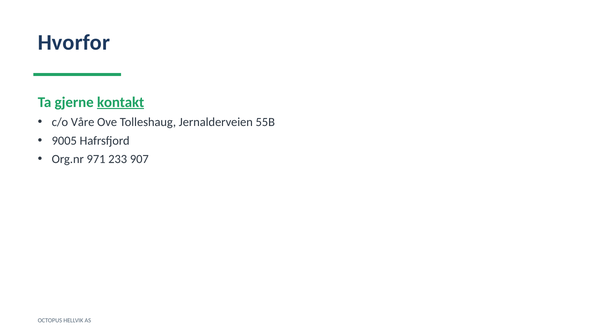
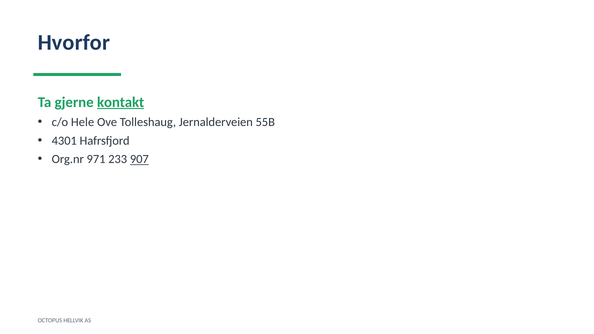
Våre: Våre -> Hele (83, 122)
9005: 9005 -> 4301 (64, 141)
907 underline: none -> present (139, 159)
